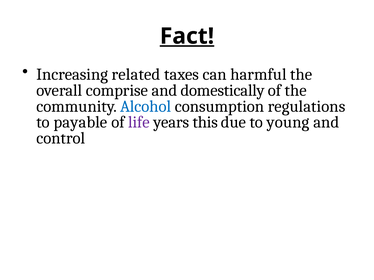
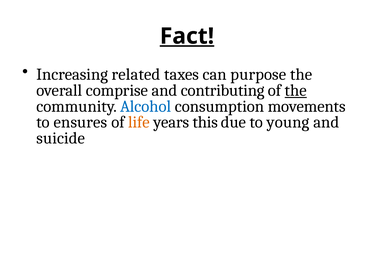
harmful: harmful -> purpose (258, 75)
domestically: domestically -> contributing (223, 91)
the underline: none -> present (296, 91)
regulations: regulations -> movements (307, 107)
payable: payable -> ensures (80, 122)
life colour: purple -> orange (139, 122)
control: control -> suicide (61, 138)
